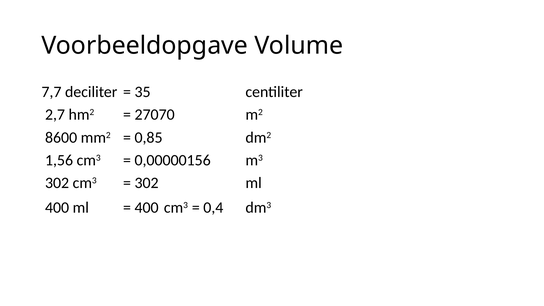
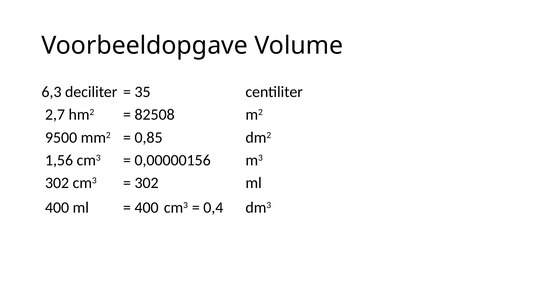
7,7: 7,7 -> 6,3 (51, 92)
27070: 27070 -> 82508 (155, 115)
8600: 8600 -> 9500 (61, 137)
